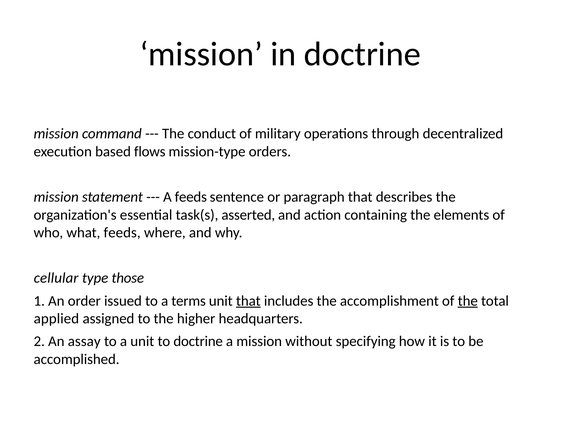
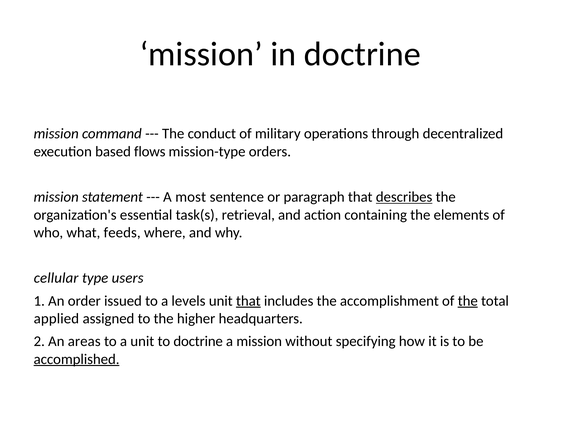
A feeds: feeds -> most (191, 197)
describes underline: none -> present (404, 197)
asserted: asserted -> retrieval (248, 215)
those: those -> users (128, 278)
terms: terms -> levels (189, 301)
assay: assay -> areas (84, 341)
accomplished underline: none -> present (77, 359)
